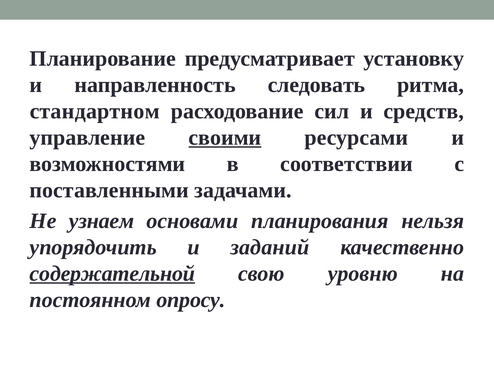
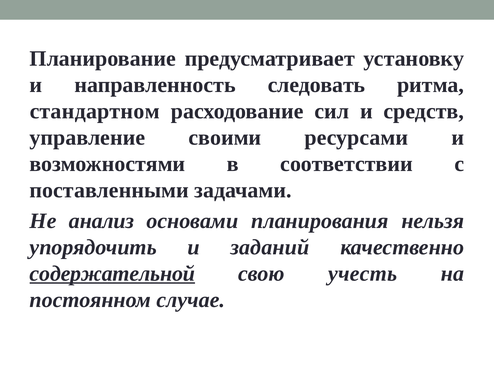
своими underline: present -> none (225, 138)
узнаем: узнаем -> анализ (101, 221)
уровню: уровню -> учесть (363, 274)
опросу: опросу -> случае (191, 300)
